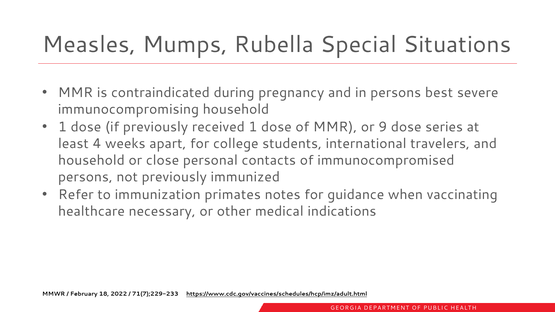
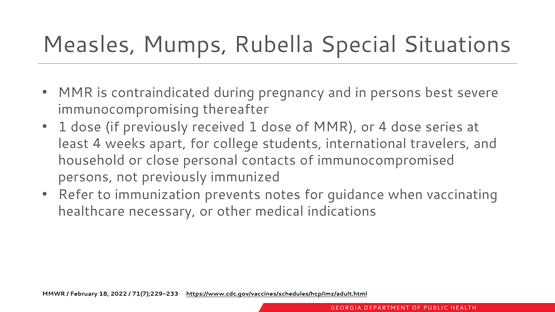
immunocompromising household: household -> thereafter (236, 109)
or 9: 9 -> 4 (383, 127)
primates: primates -> prevents (233, 195)
